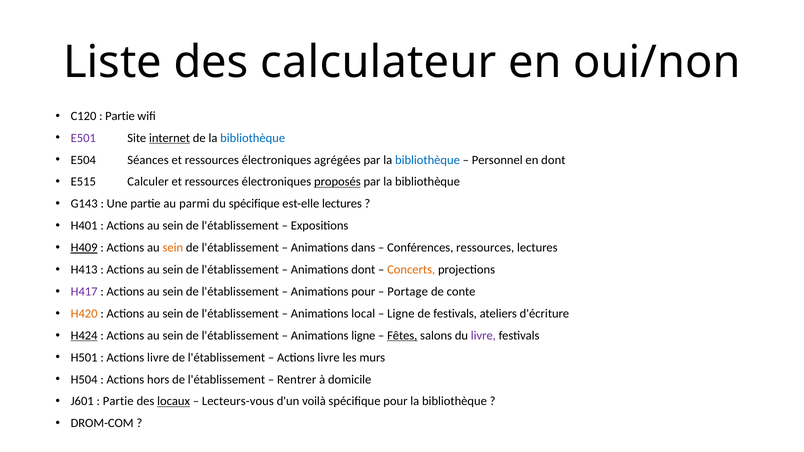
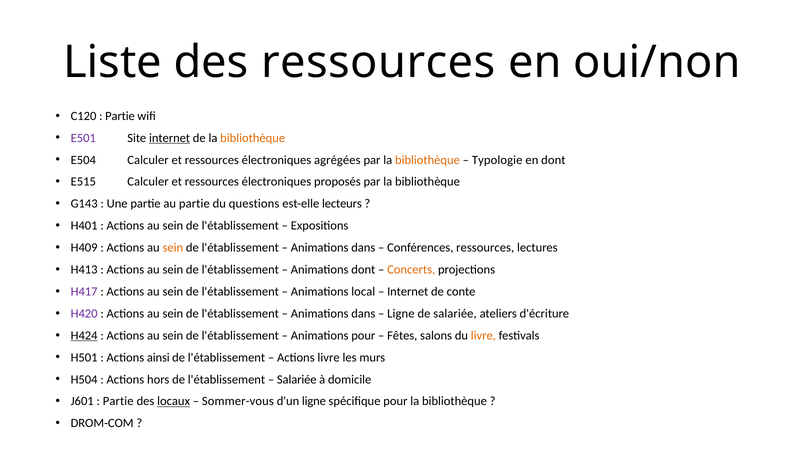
des calculateur: calculateur -> ressources (378, 62)
bibliothèque colour: blue -> orange (253, 138)
E504 Séances: Séances -> Calculer (148, 160)
bibliothèque colour: blue -> orange (427, 160)
Personnel: Personnel -> Typologie (497, 160)
proposés underline: present -> none (337, 182)
au parmi: parmi -> partie (194, 204)
du spécifique: spécifique -> questions (254, 204)
est-elle lectures: lectures -> lecteurs (342, 204)
H409 underline: present -> none (84, 248)
Animations pour: pour -> local (363, 292)
Portage: Portage -> Internet (408, 292)
H420 colour: orange -> purple (84, 314)
local: local -> dans (363, 314)
de festivals: festivals -> salariée (455, 314)
Animations ligne: ligne -> pour (363, 336)
Fêtes underline: present -> none (402, 336)
livre colour: purple -> orange (483, 336)
livre: livre -> ainsi (158, 358)
Rentrer: Rentrer -> Salariée (297, 380)
Lecteurs-vous: Lecteurs-vous -> Sommer-vous (238, 402)
d'un voilà: voilà -> ligne (314, 402)
